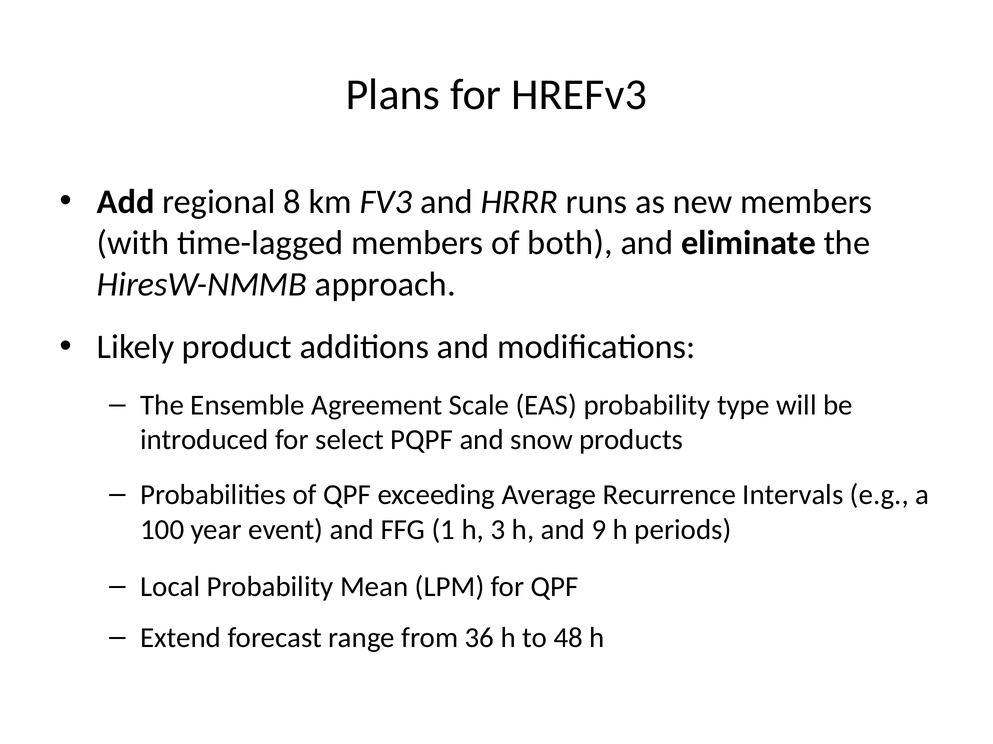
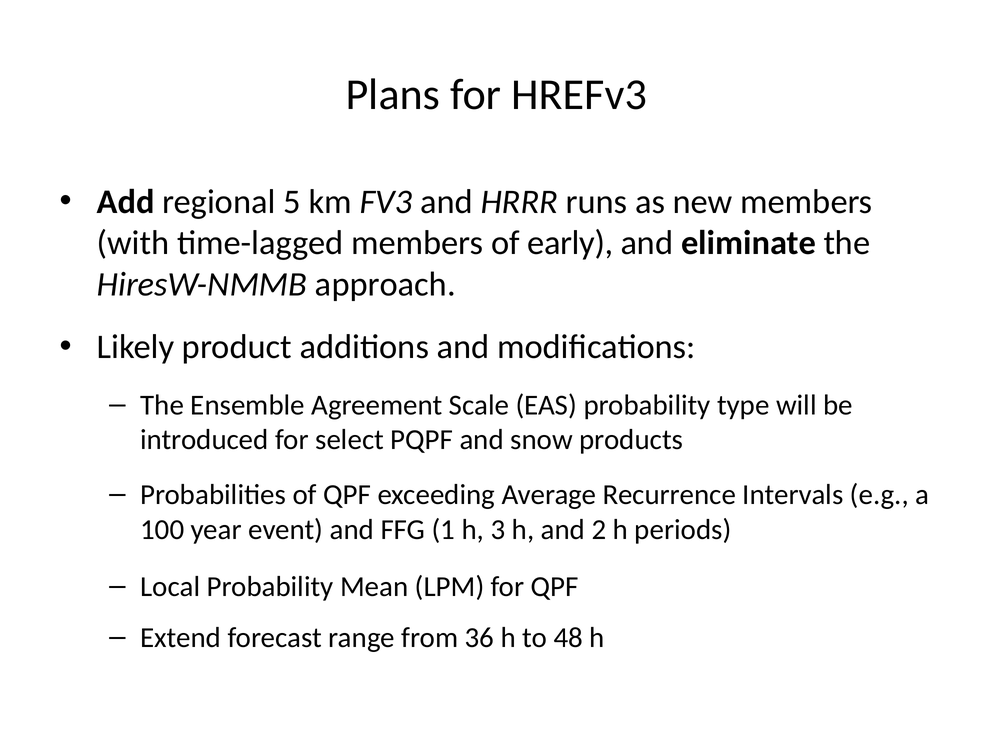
8: 8 -> 5 (292, 202)
both: both -> early (570, 243)
9: 9 -> 2 (599, 530)
